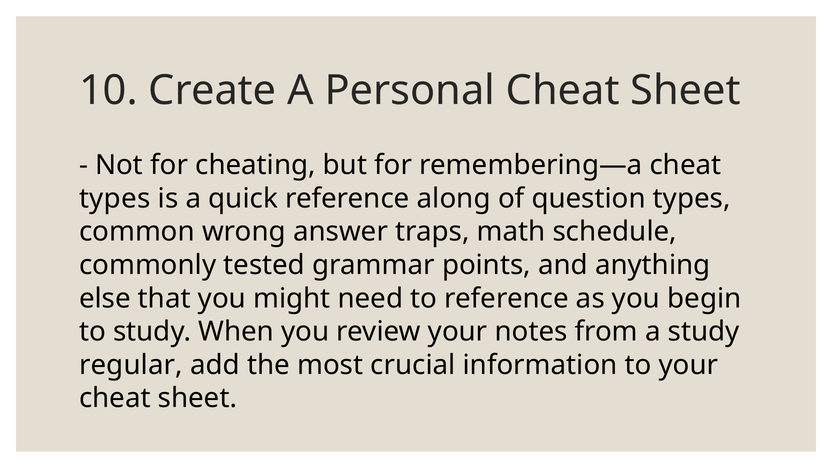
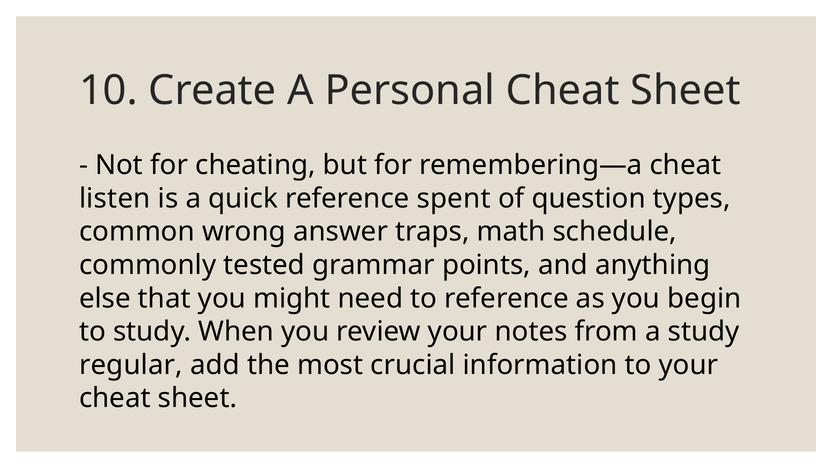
types: types -> listen (115, 199)
along: along -> spent (454, 199)
